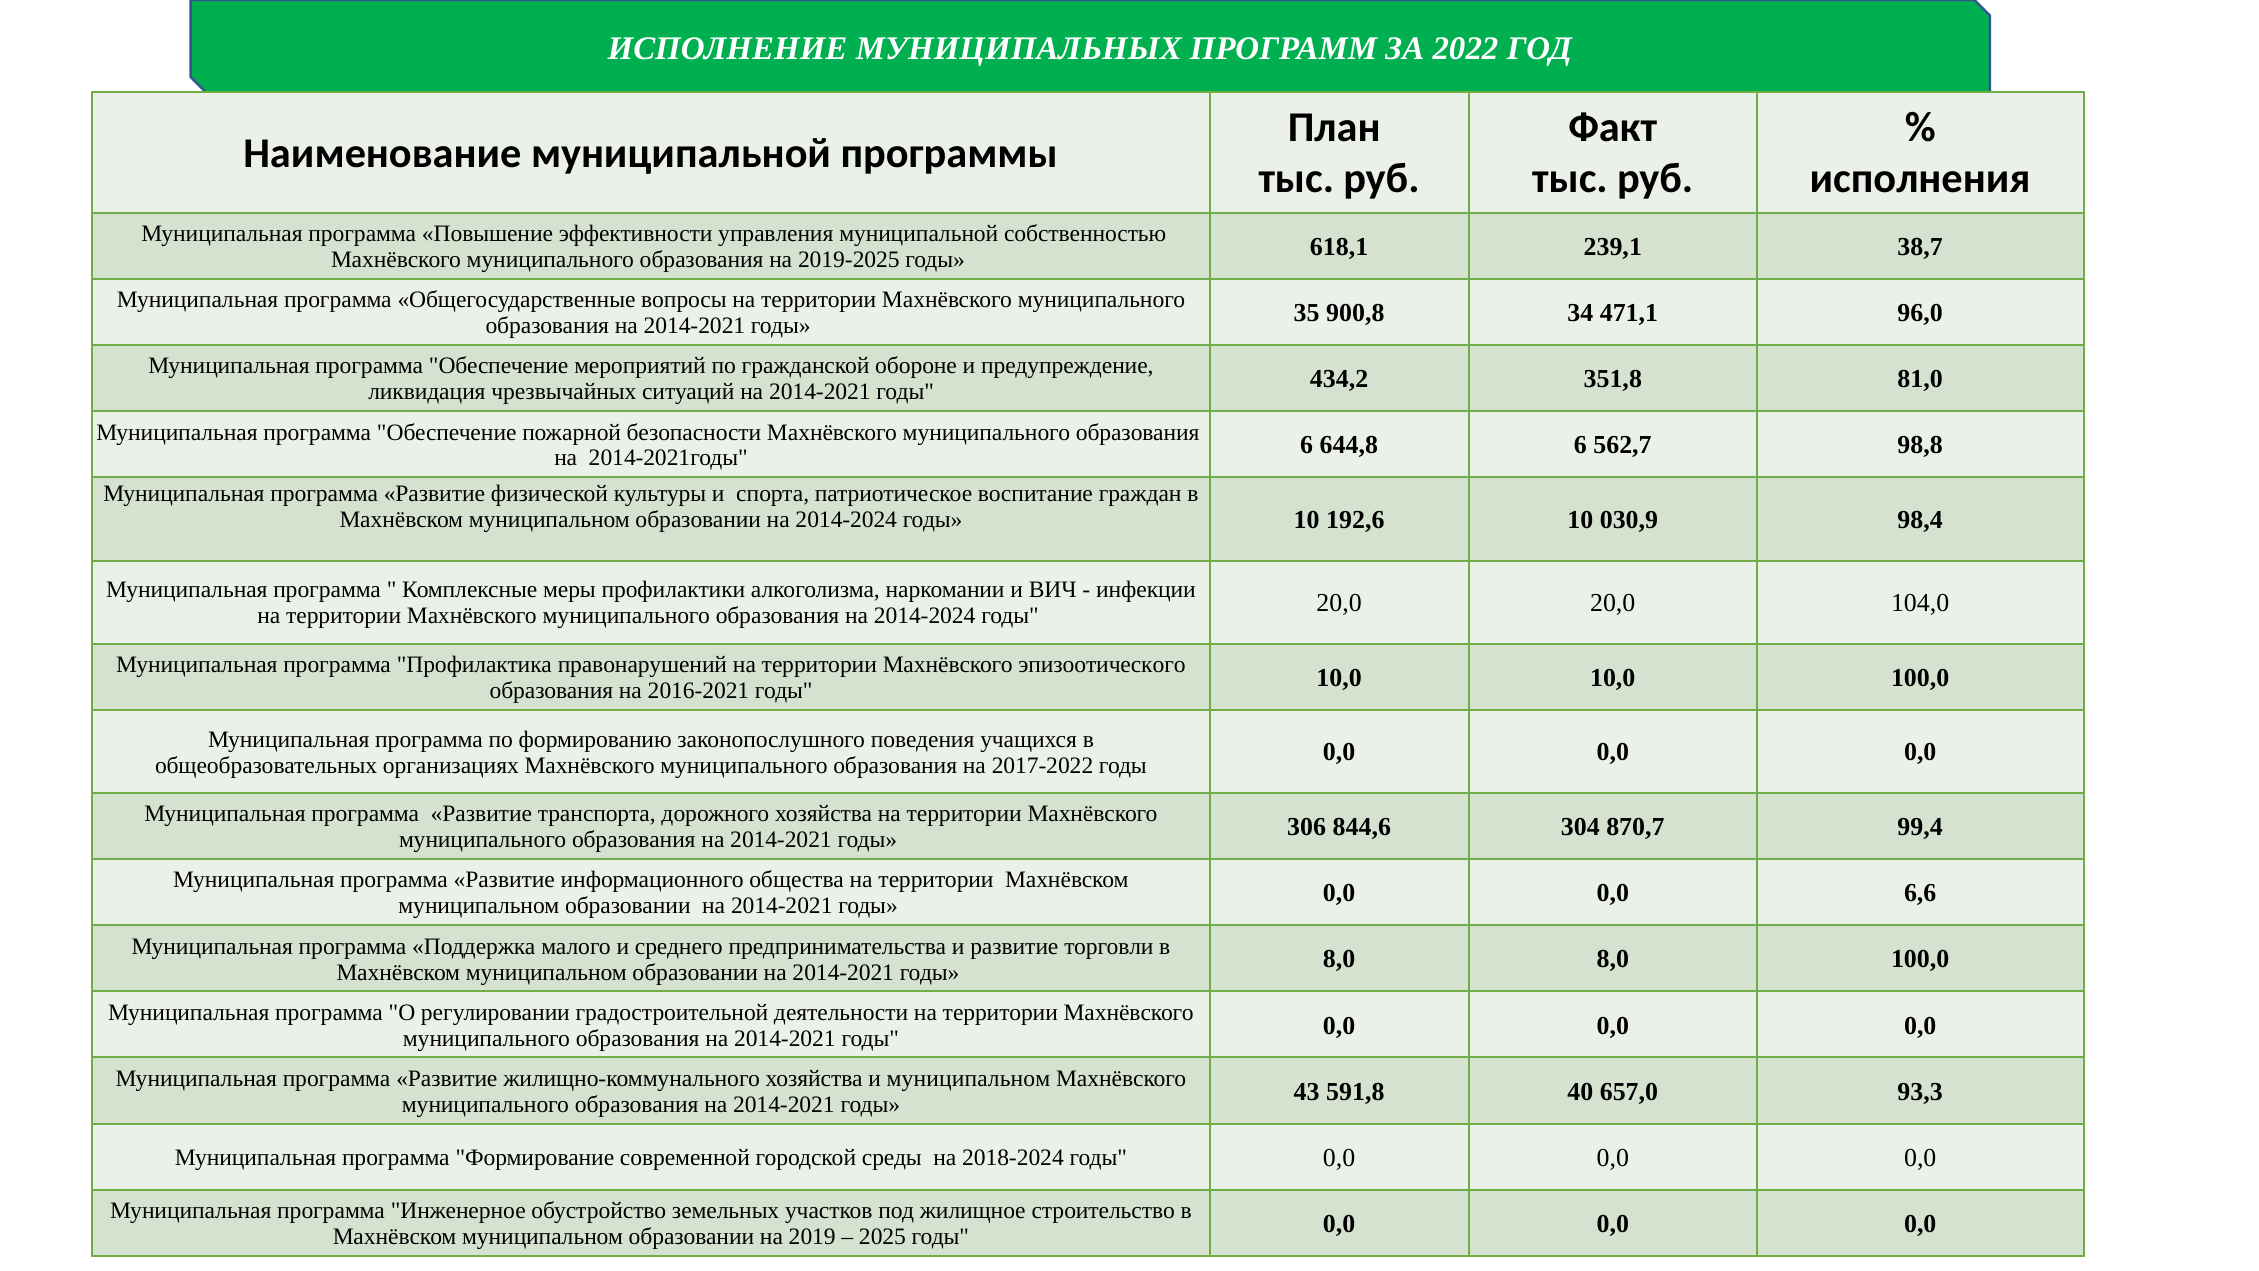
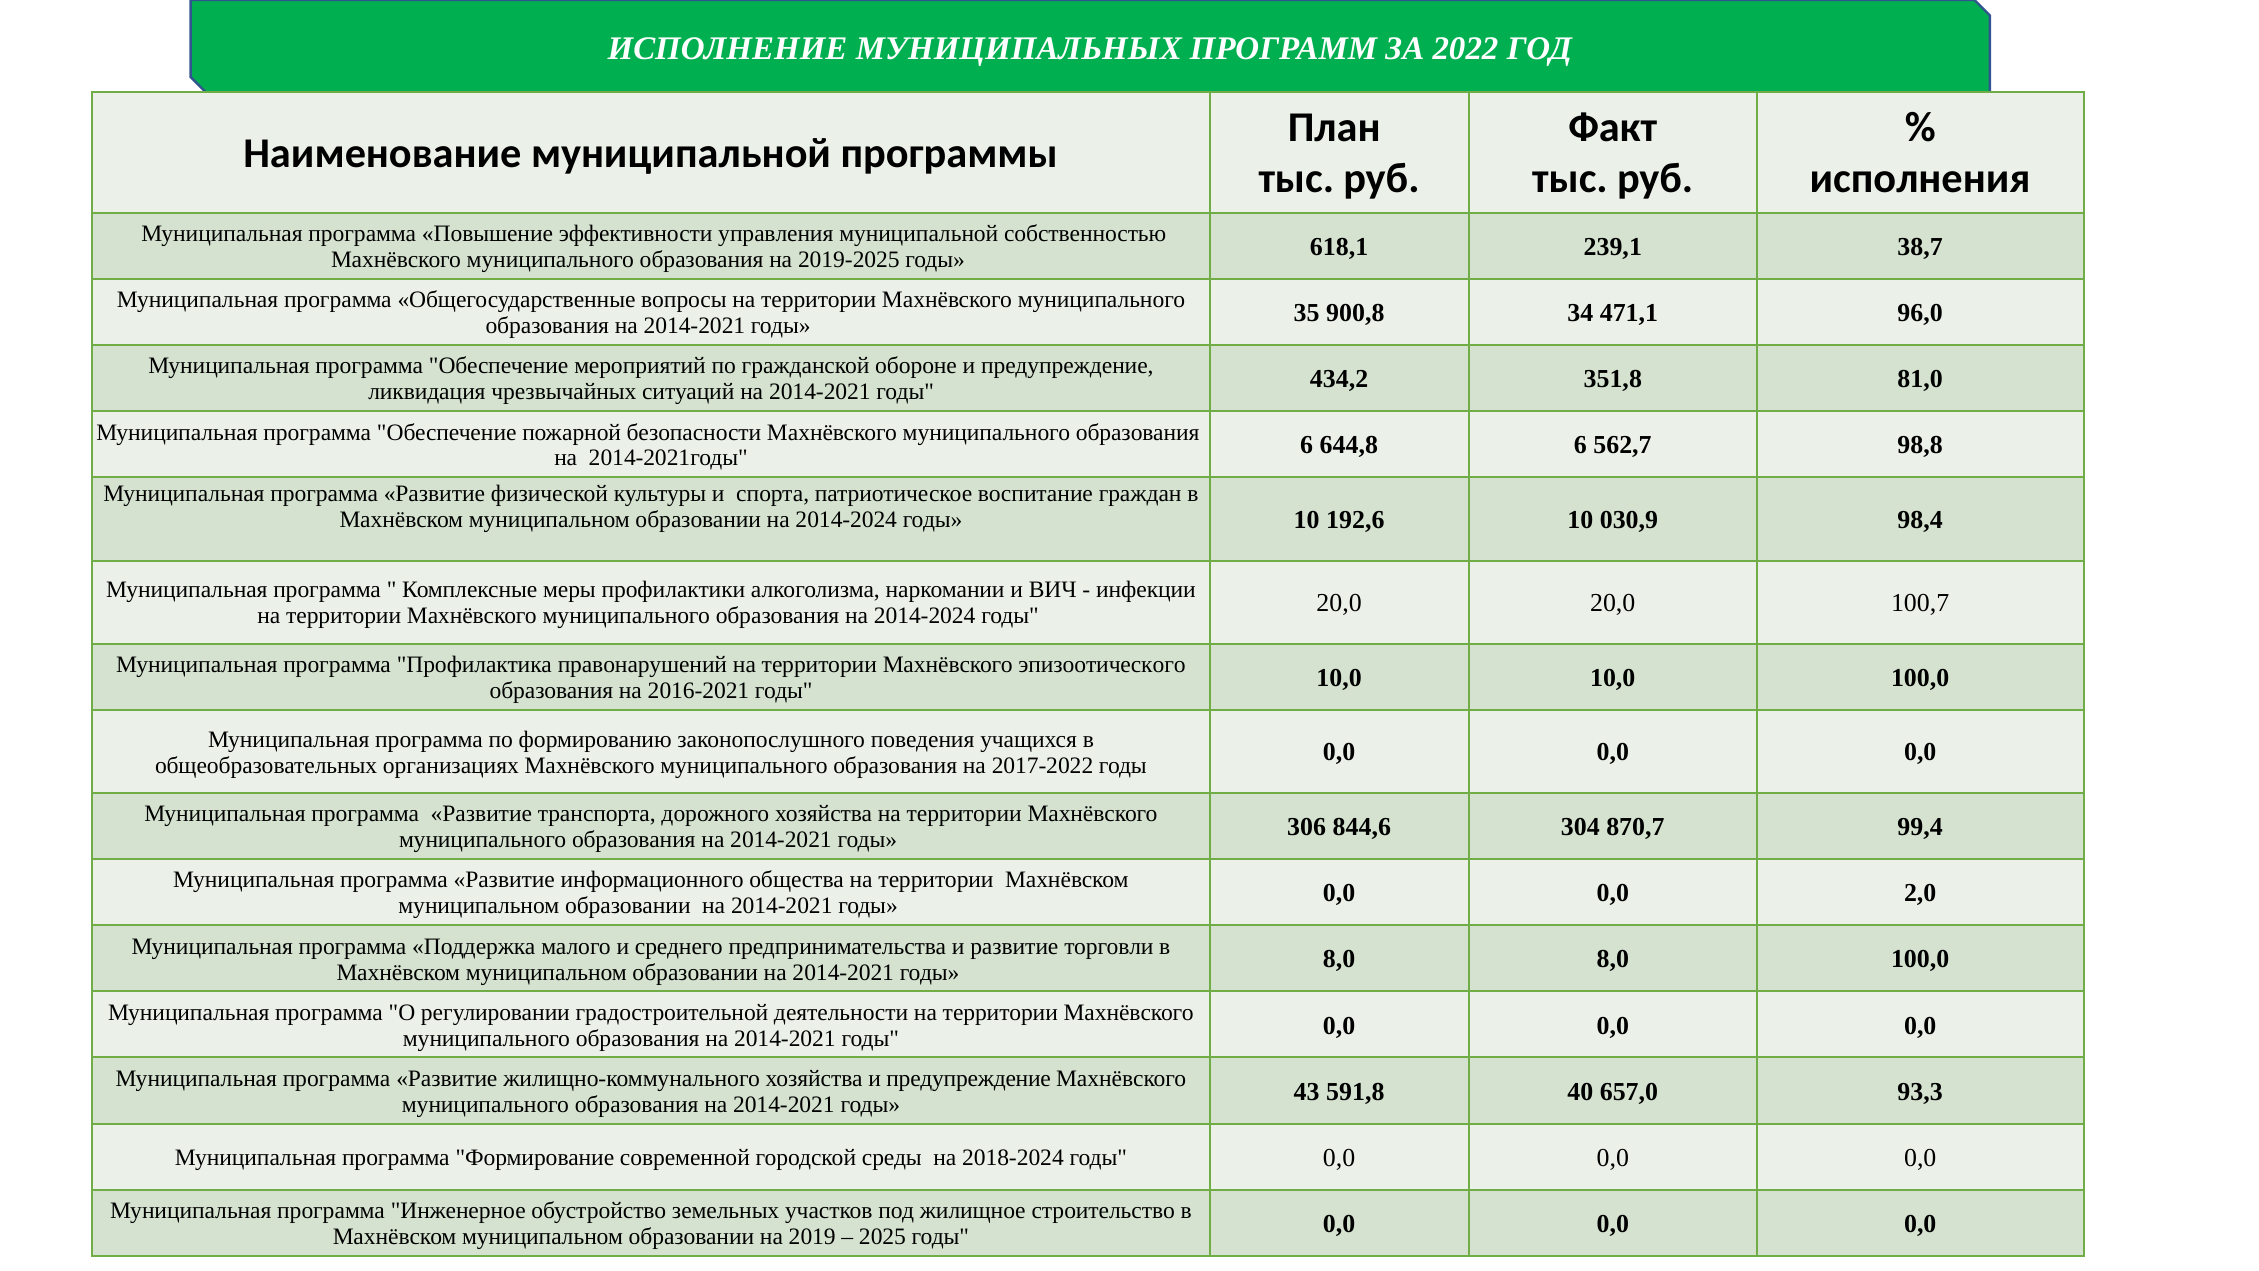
104,0: 104,0 -> 100,7 (1920, 603)
6,6: 6,6 -> 2,0 (1920, 893)
хозяйства и муниципальном: муниципальном -> предупреждение (969, 1078)
